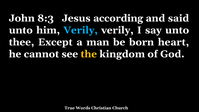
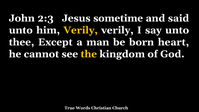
8:3: 8:3 -> 2:3 (46, 18)
according: according -> sometime (118, 18)
Verily colour: light blue -> yellow (81, 30)
